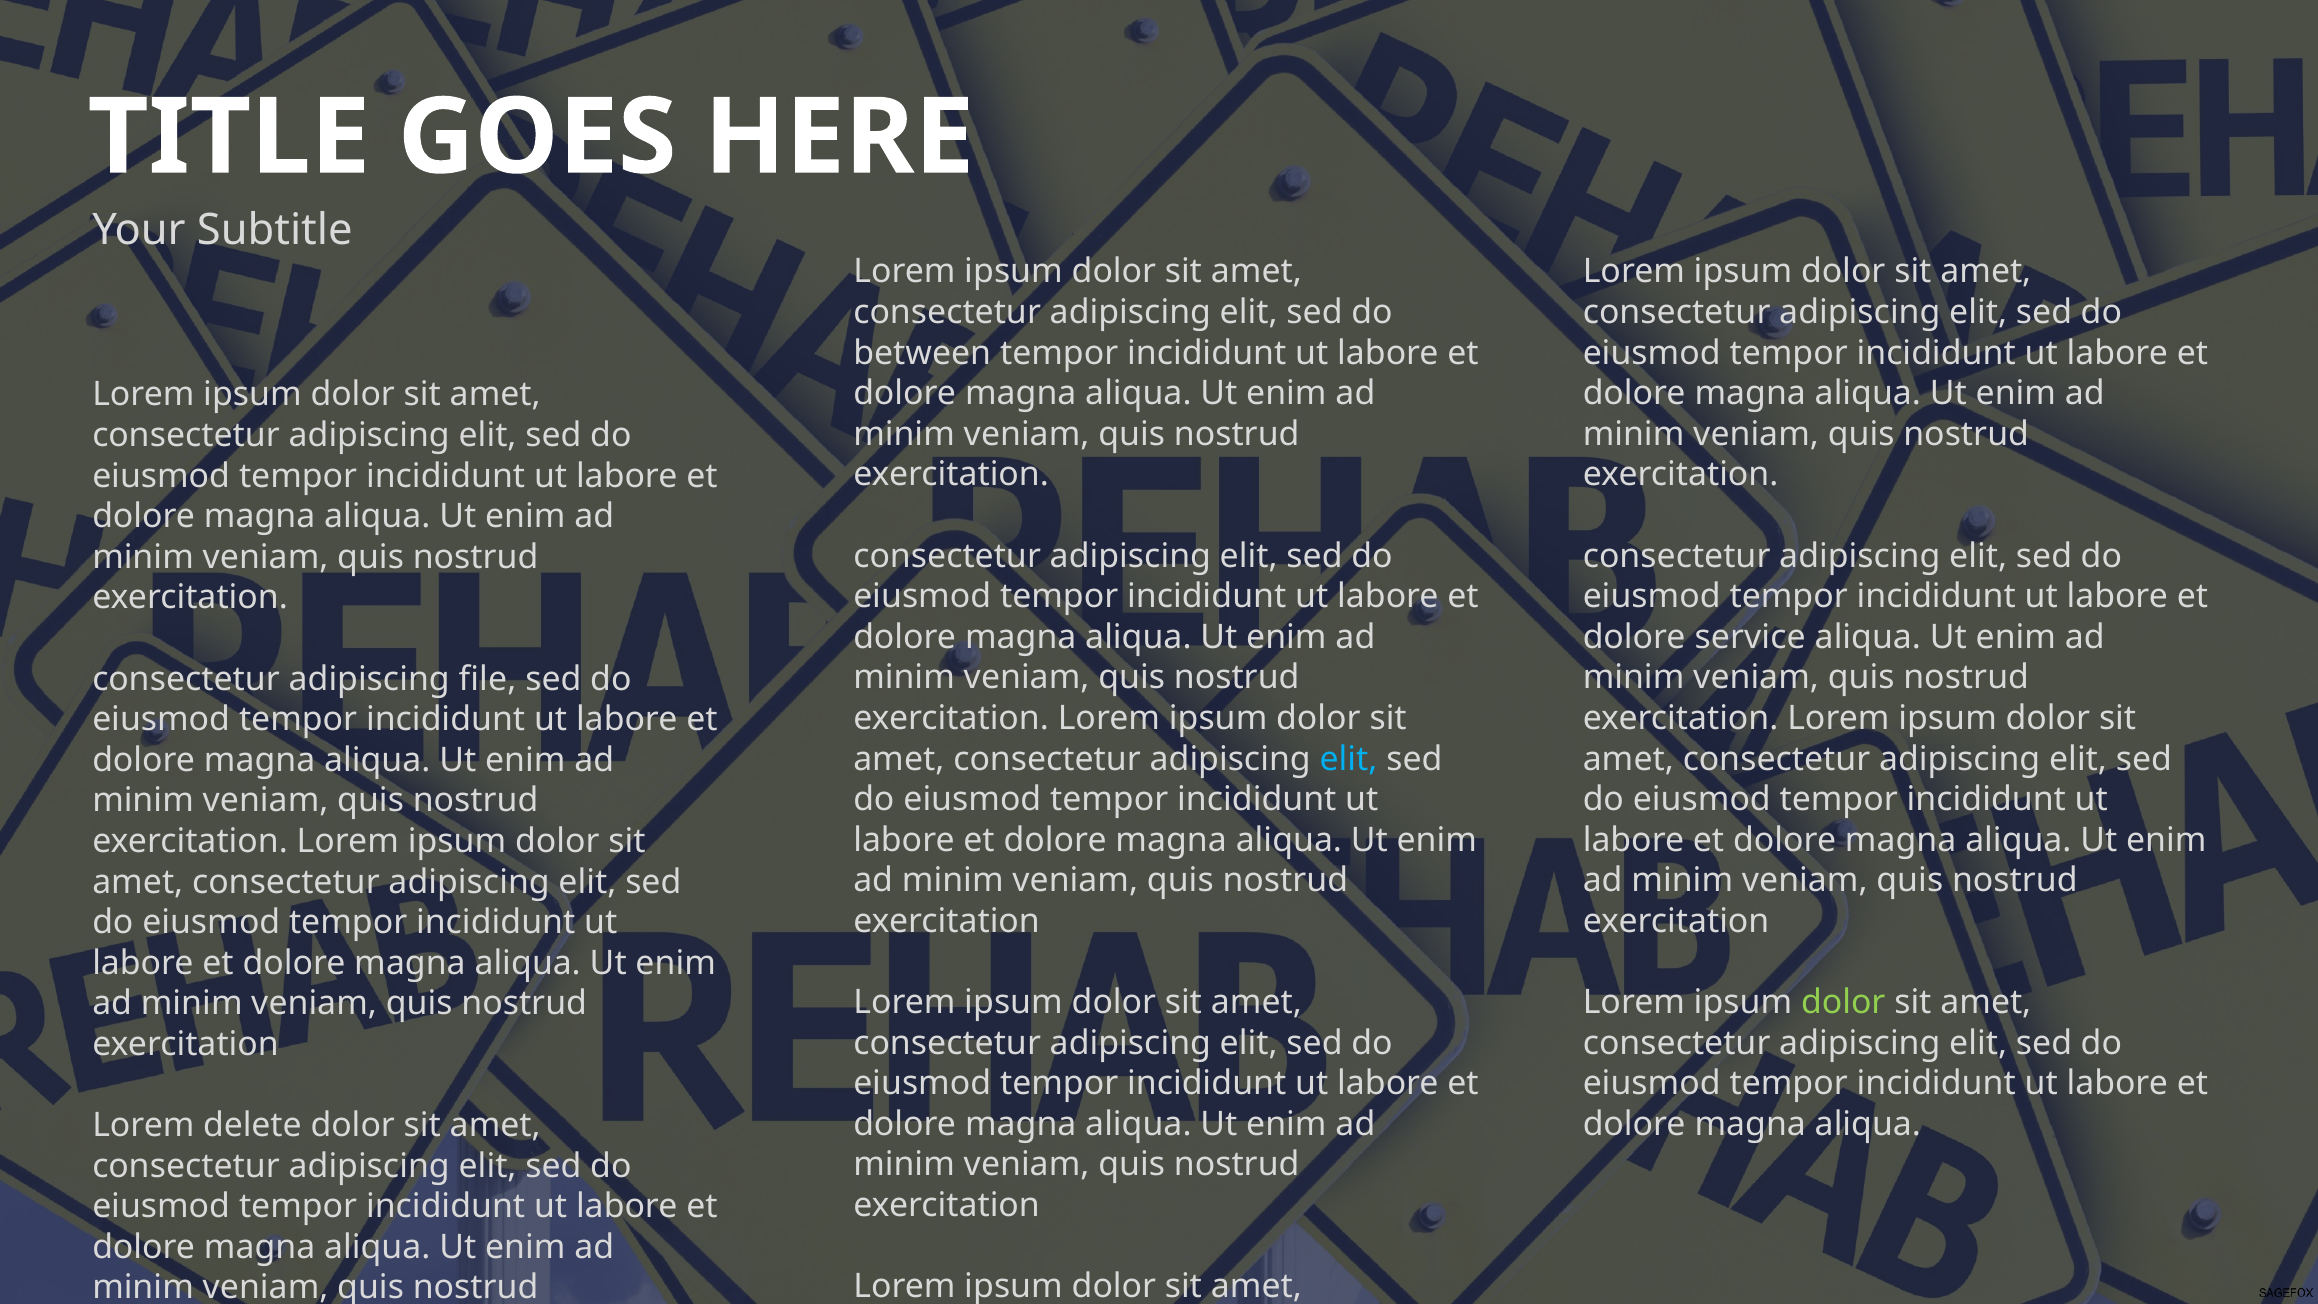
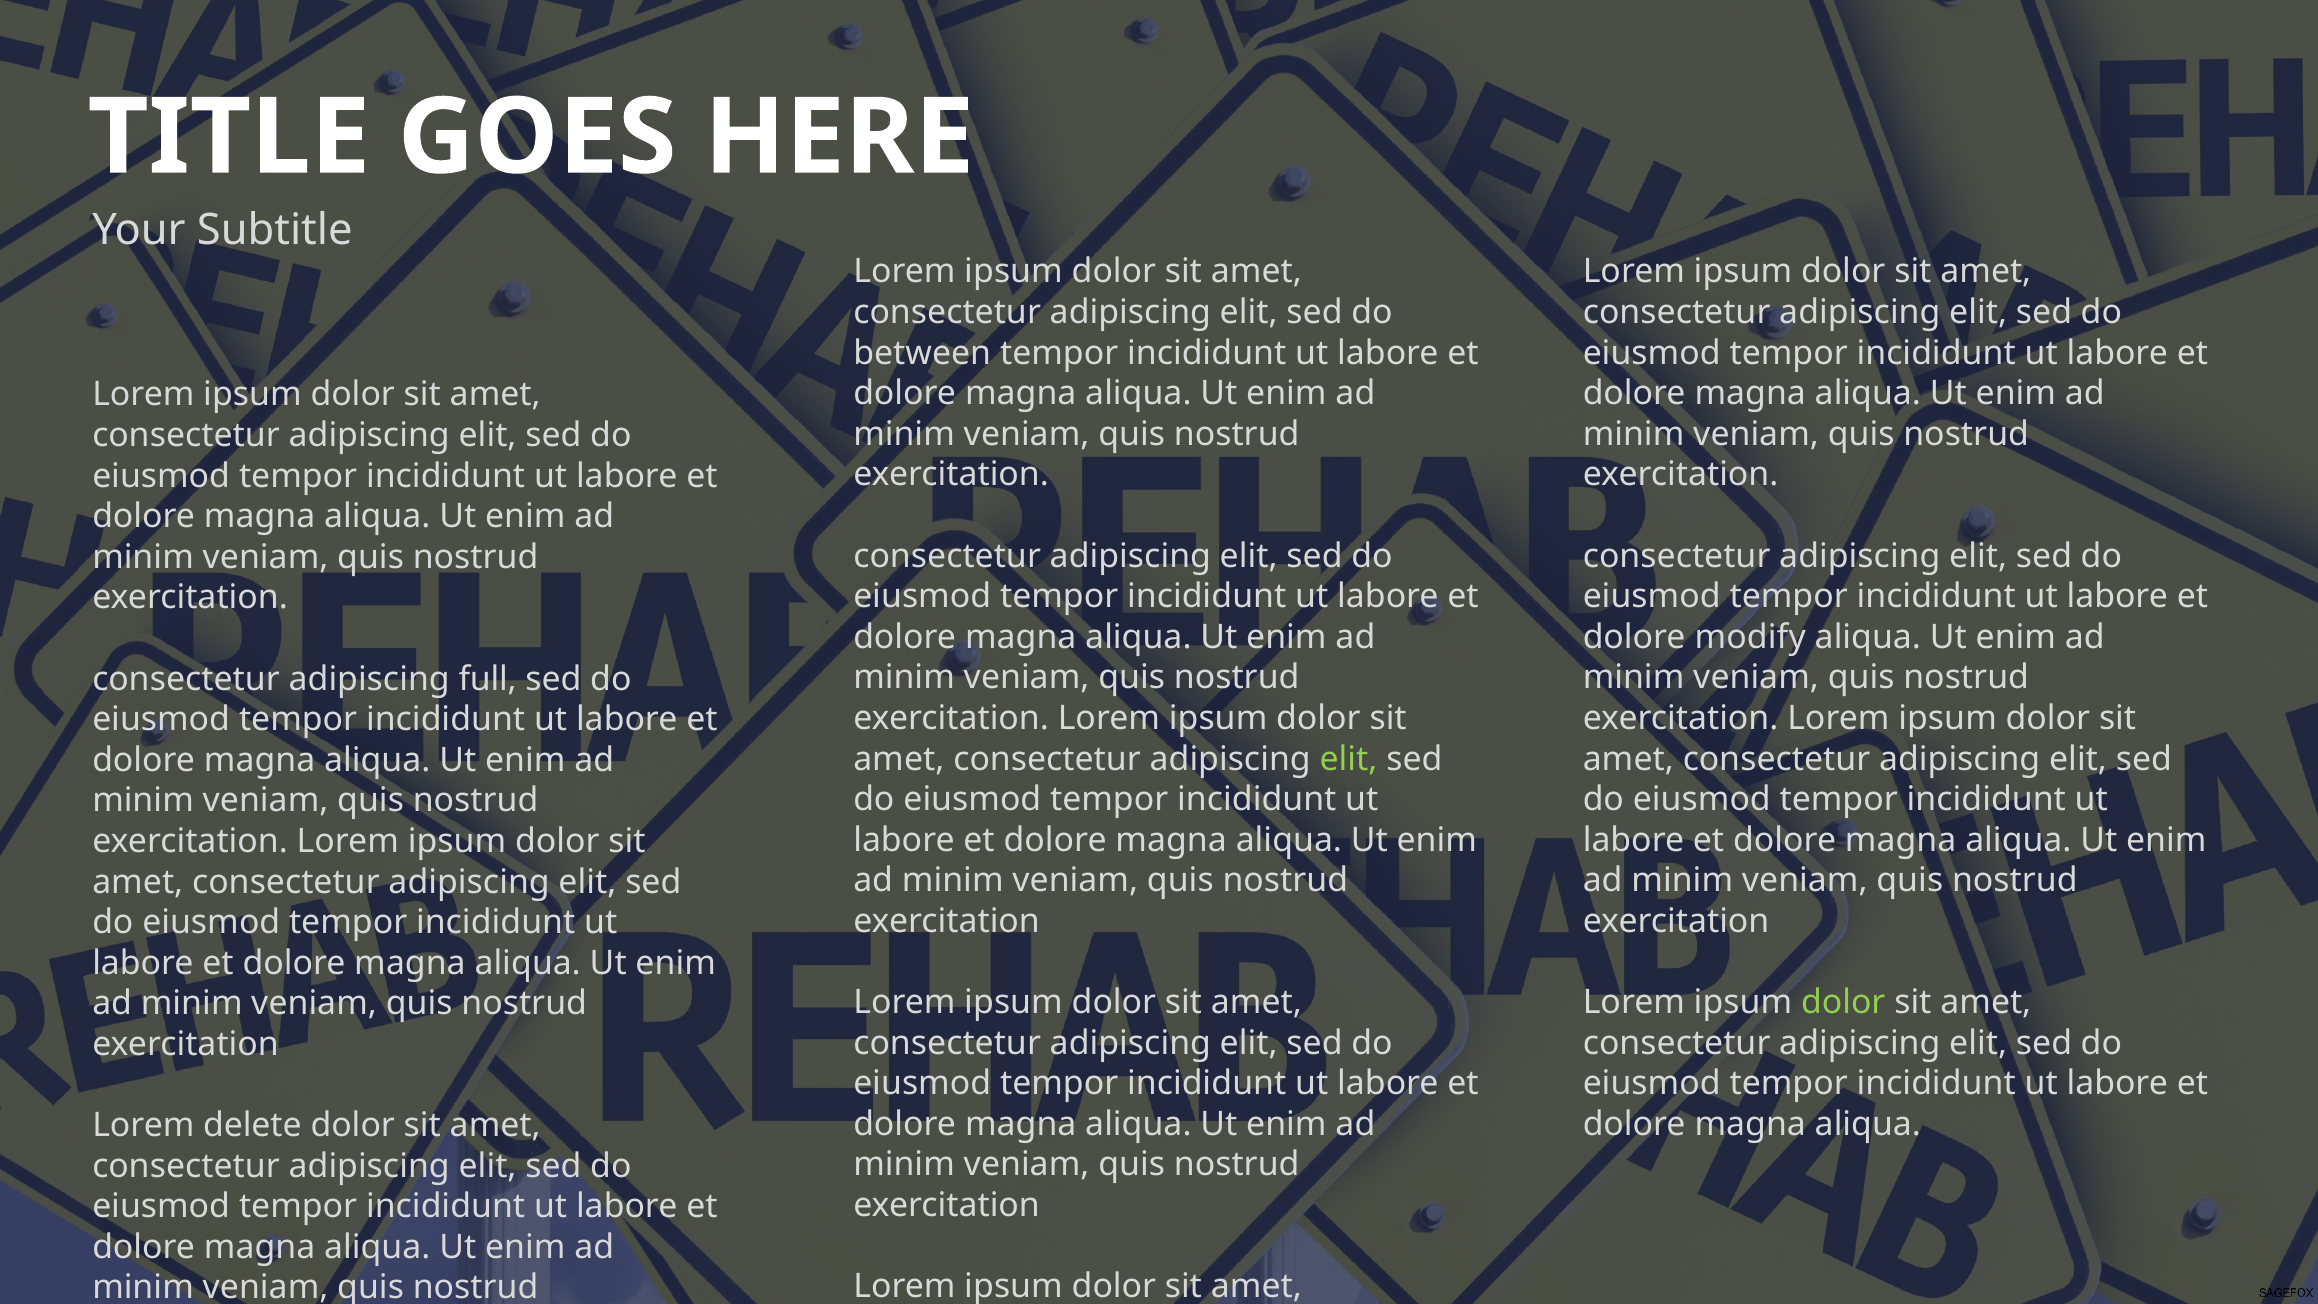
service: service -> modify (1750, 637)
file: file -> full (488, 679)
elit colour: light blue -> light green (1348, 759)
